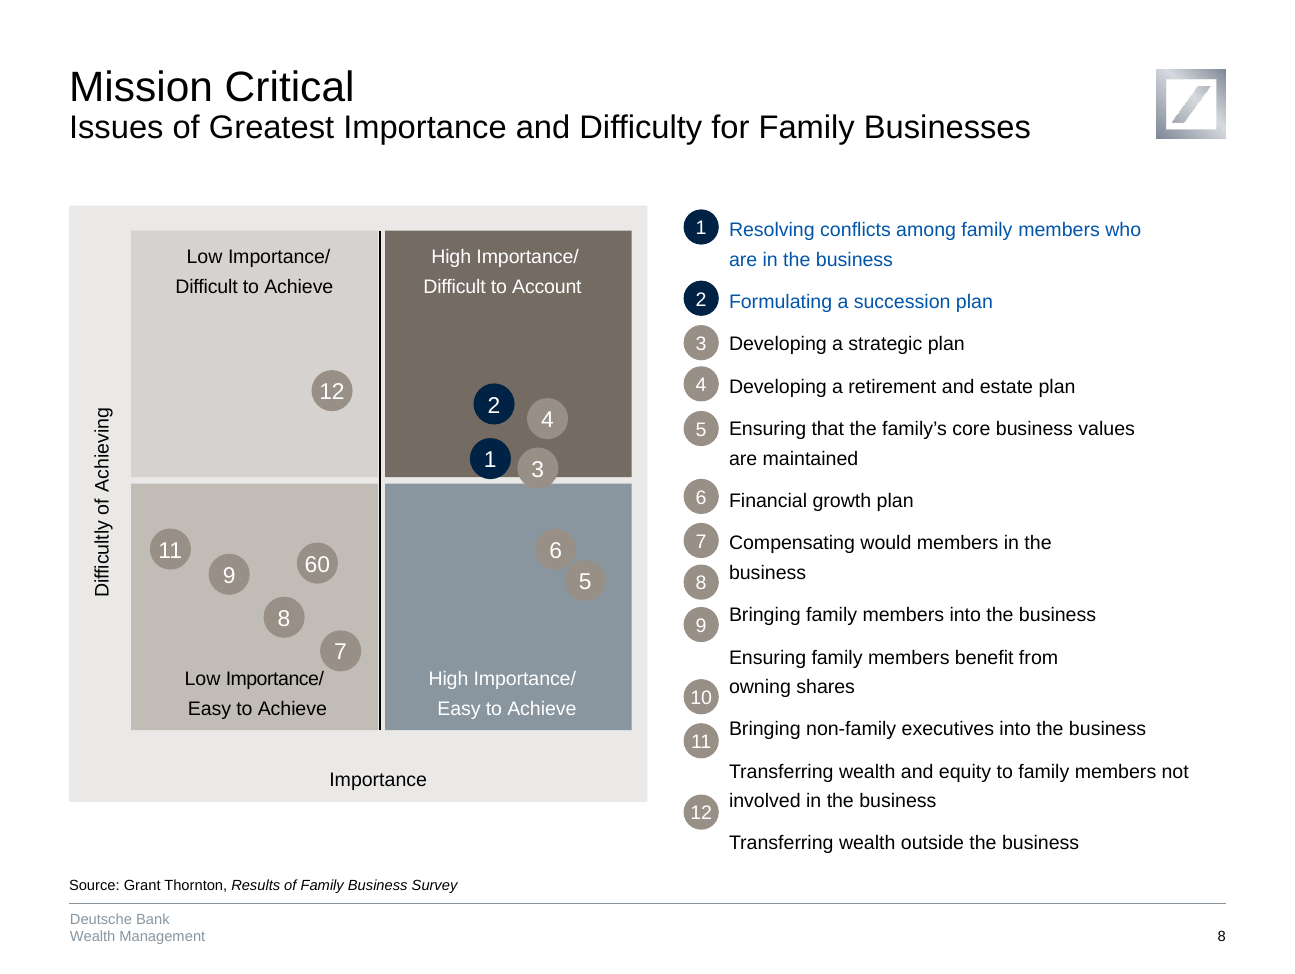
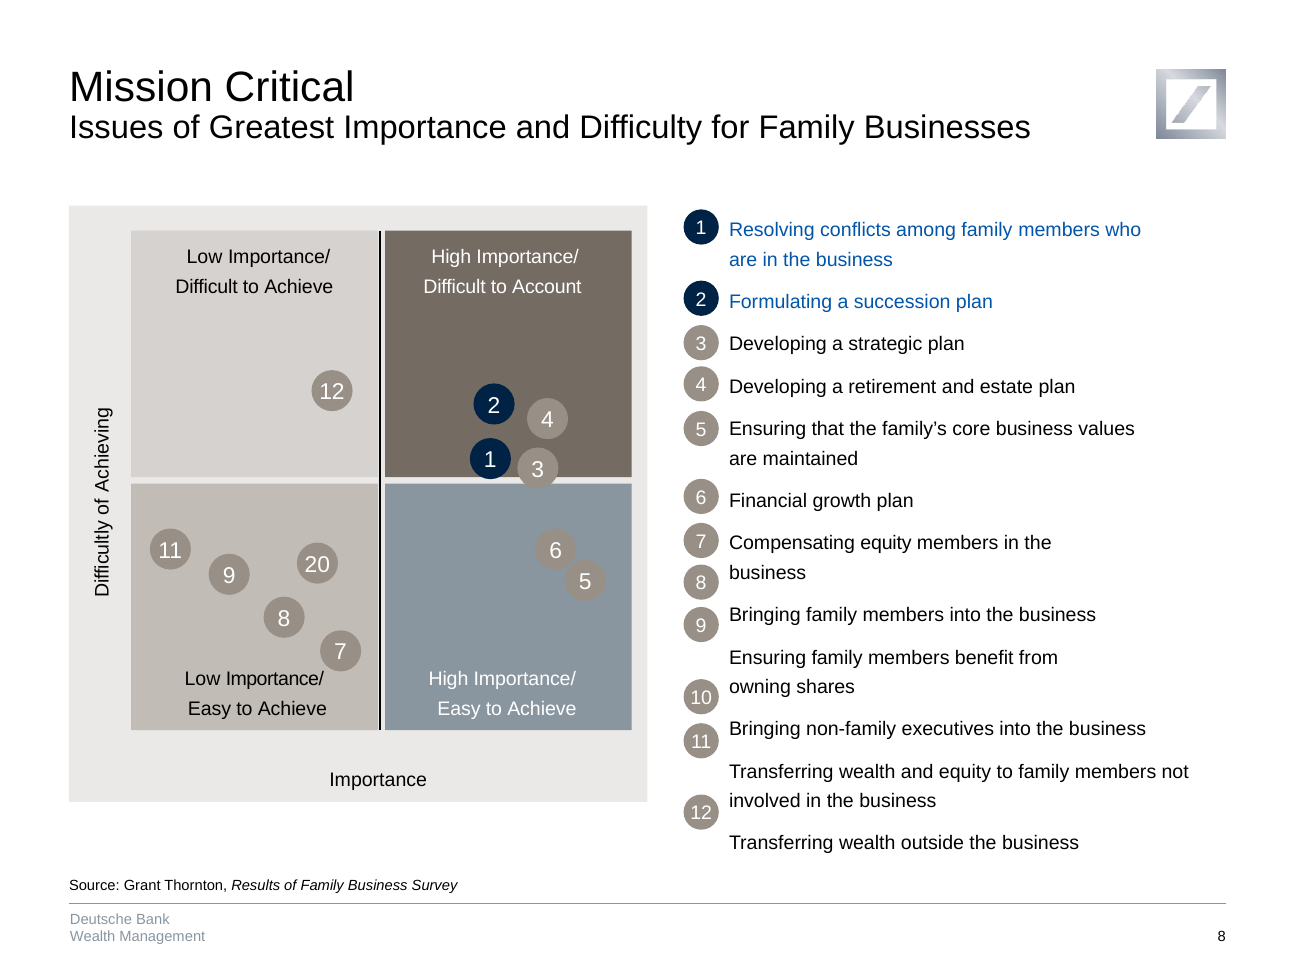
Compensating would: would -> equity (886, 544)
60: 60 -> 20 (317, 565)
